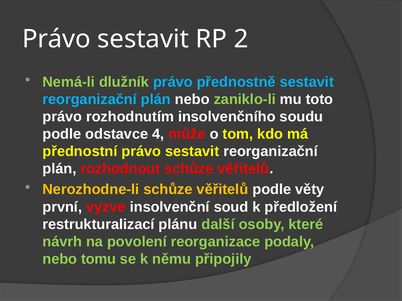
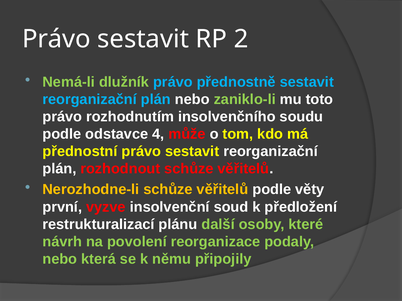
tomu: tomu -> která (99, 260)
